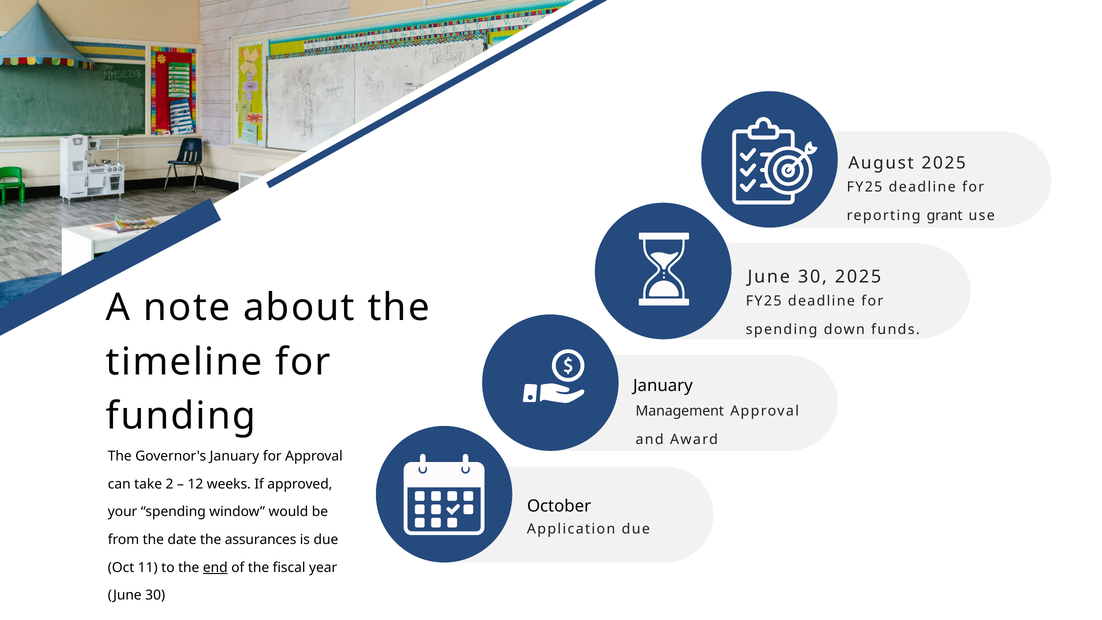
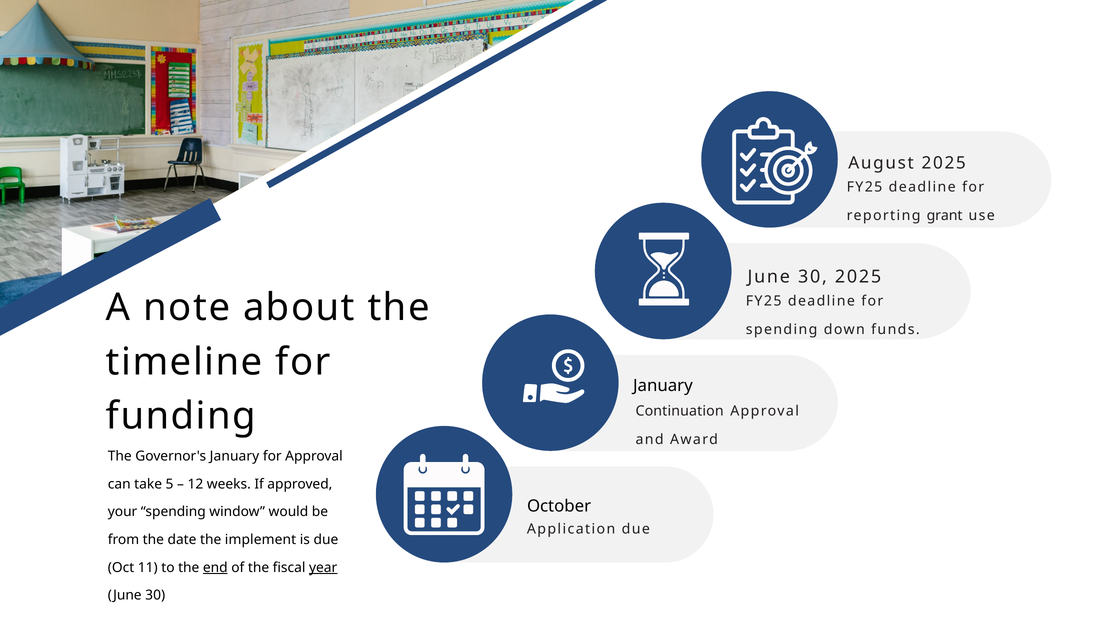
Management: Management -> Continuation (680, 411)
2: 2 -> 5 (170, 484)
assurances: assurances -> implement (260, 540)
year underline: none -> present (323, 567)
